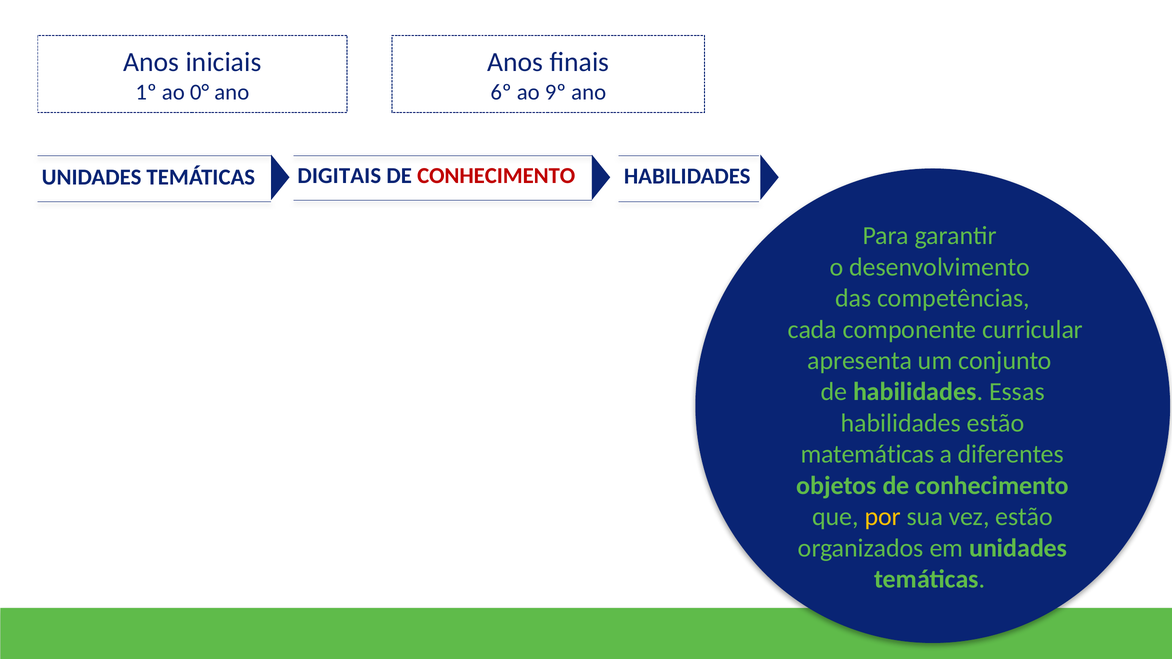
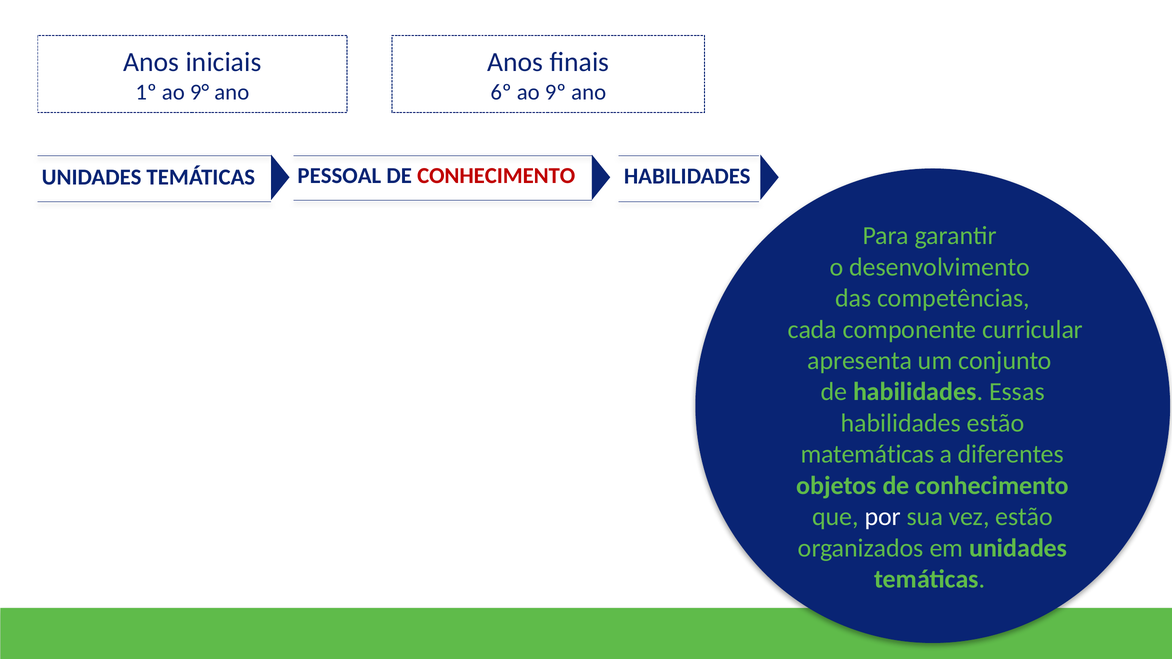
0°: 0° -> 9° (200, 92)
DIGITAIS: DIGITAIS -> PESSOAL (339, 176)
por colour: yellow -> white (883, 517)
